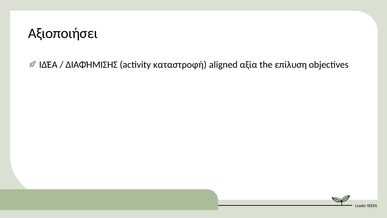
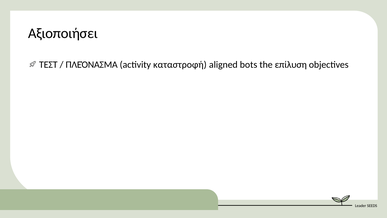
ΙΔΈΑ: ΙΔΈΑ -> ΤΕΣΤ (48, 65)
ΔΙΑΦΉΜΙΣΗΣ: ΔΙΑΦΉΜΙΣΗΣ -> ΠΛΕΌΝΑΣΜΑ (92, 65)
αξία: αξία -> bots (249, 65)
